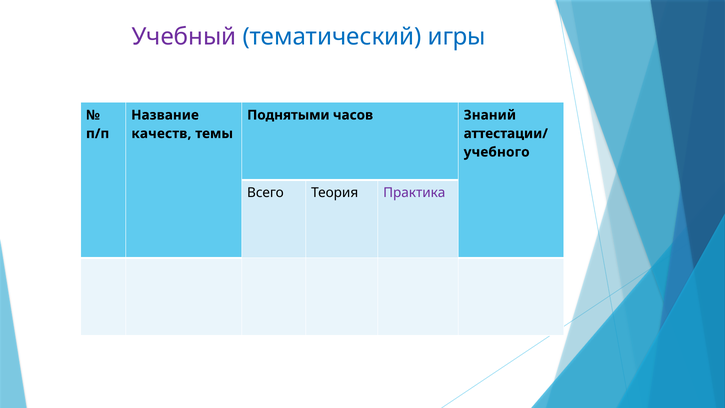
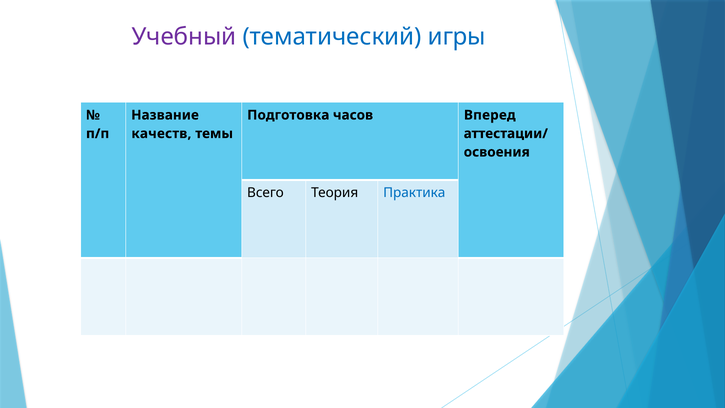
Поднятыми: Поднятыми -> Подготовка (288, 115)
Знаний: Знаний -> Вперед (490, 115)
учебного: учебного -> освоения (497, 152)
Практика colour: purple -> blue (414, 193)
